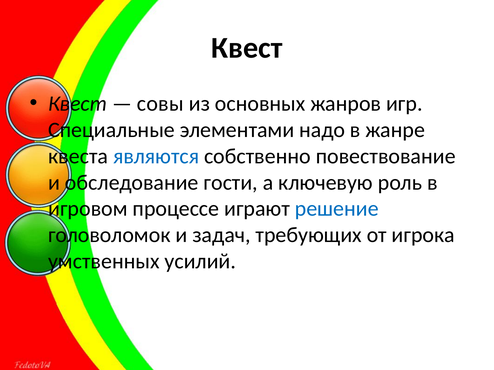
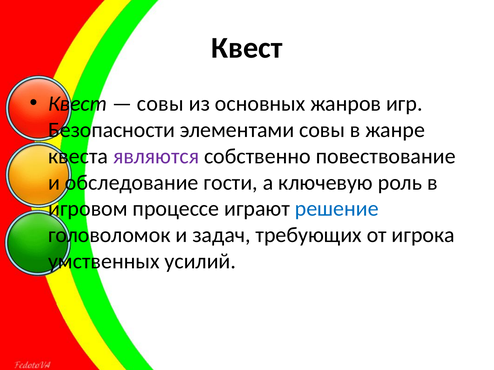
Специальные: Специальные -> Безопасности (112, 130)
элементами надо: надо -> совы (322, 130)
являются colour: blue -> purple (156, 156)
